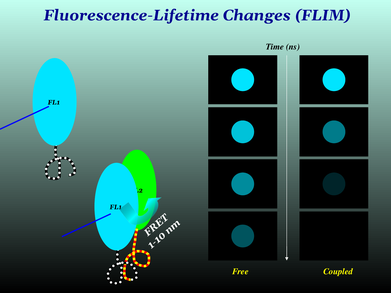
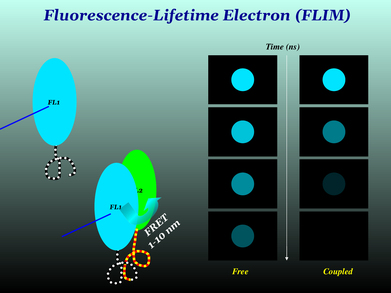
Changes: Changes -> Electron (257, 15)
